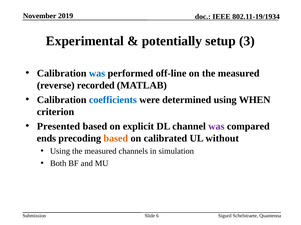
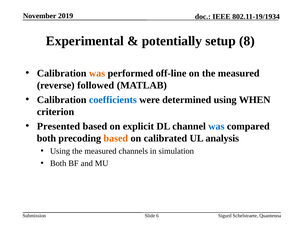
3: 3 -> 8 (247, 41)
was colour: blue -> orange (97, 73)
recorded: recorded -> followed (96, 85)
was colour: purple -> blue (216, 127)
ends: ends -> both (46, 139)
without: without -> analysis (222, 139)
